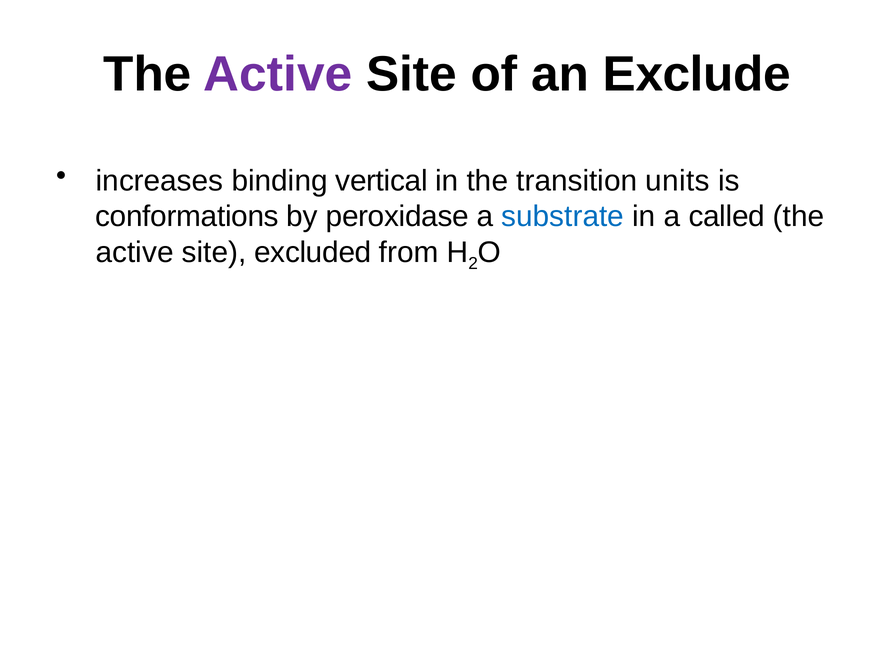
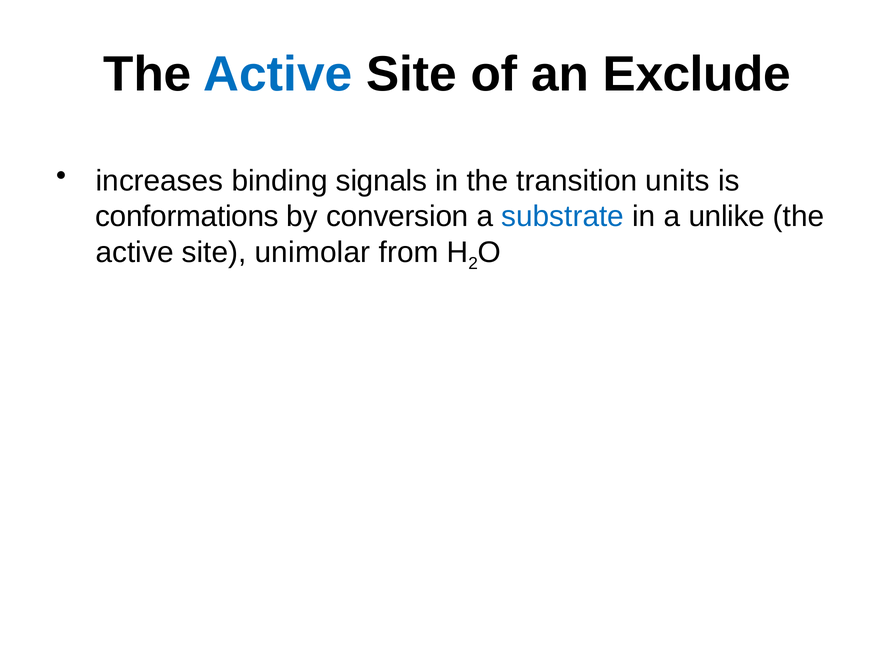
Active colour: purple -> blue (278, 74)
vertical: vertical -> signals (382, 181)
peroxidase: peroxidase -> conversion (397, 217)
called: called -> unlike (727, 217)
excluded: excluded -> unimolar (313, 252)
